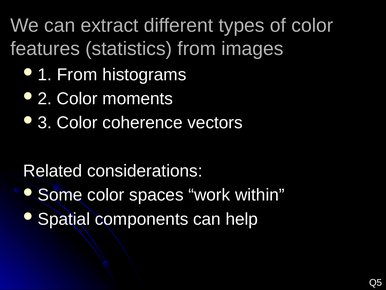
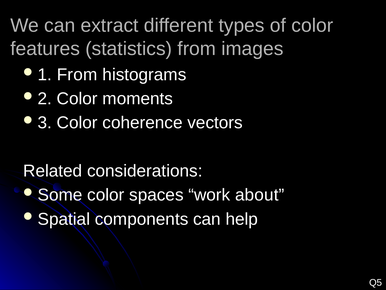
within: within -> about (260, 195)
